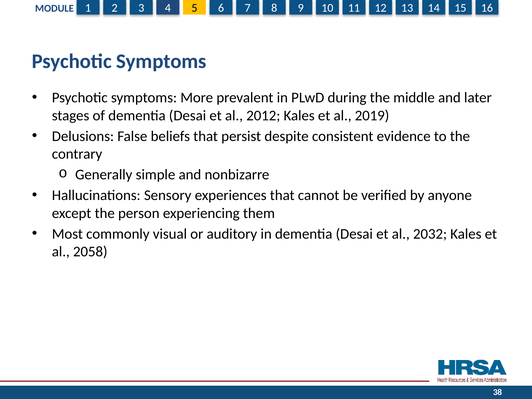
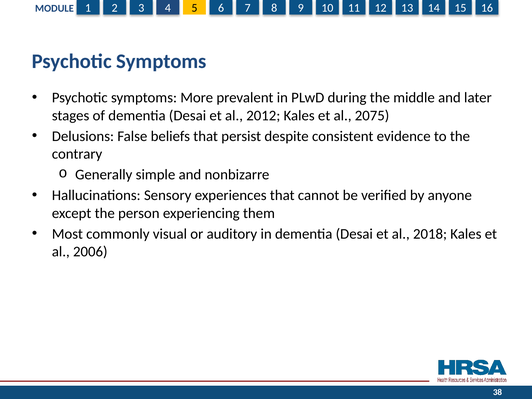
2019: 2019 -> 2075 (372, 115)
2032: 2032 -> 2018 (430, 234)
2058: 2058 -> 2006 (90, 252)
